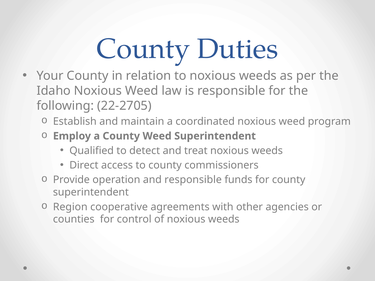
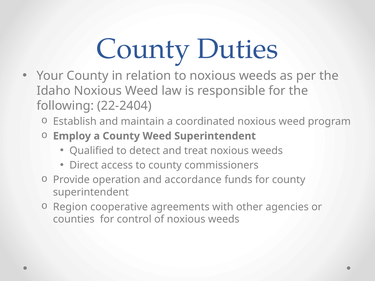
22-2705: 22-2705 -> 22-2404 (124, 106)
and responsible: responsible -> accordance (193, 180)
